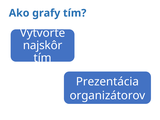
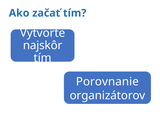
grafy: grafy -> začať (46, 13)
Prezentácia: Prezentácia -> Porovnanie (107, 82)
